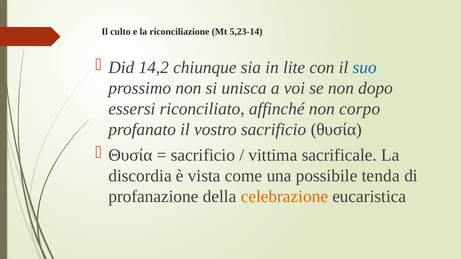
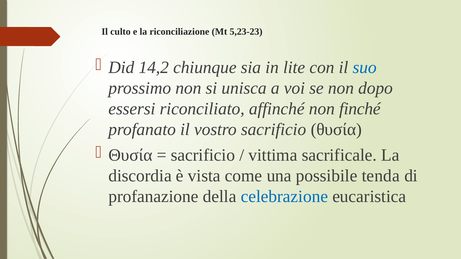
5,23-14: 5,23-14 -> 5,23-23 (246, 32)
corpo: corpo -> finché (360, 109)
celebrazione colour: orange -> blue (284, 197)
